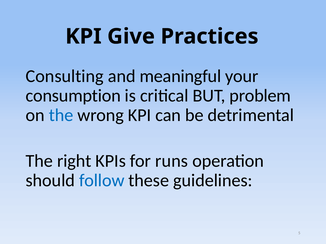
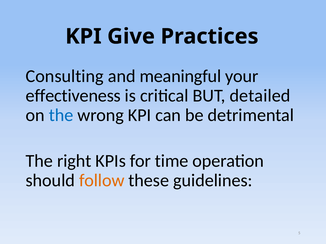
consumption: consumption -> effectiveness (73, 96)
problem: problem -> detailed (260, 96)
runs: runs -> time (172, 161)
follow colour: blue -> orange (102, 181)
